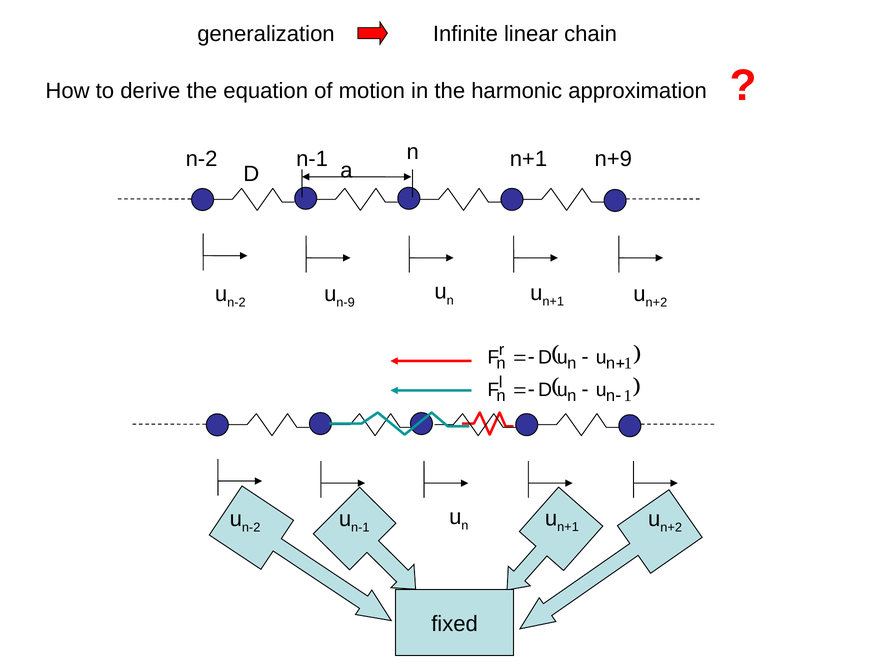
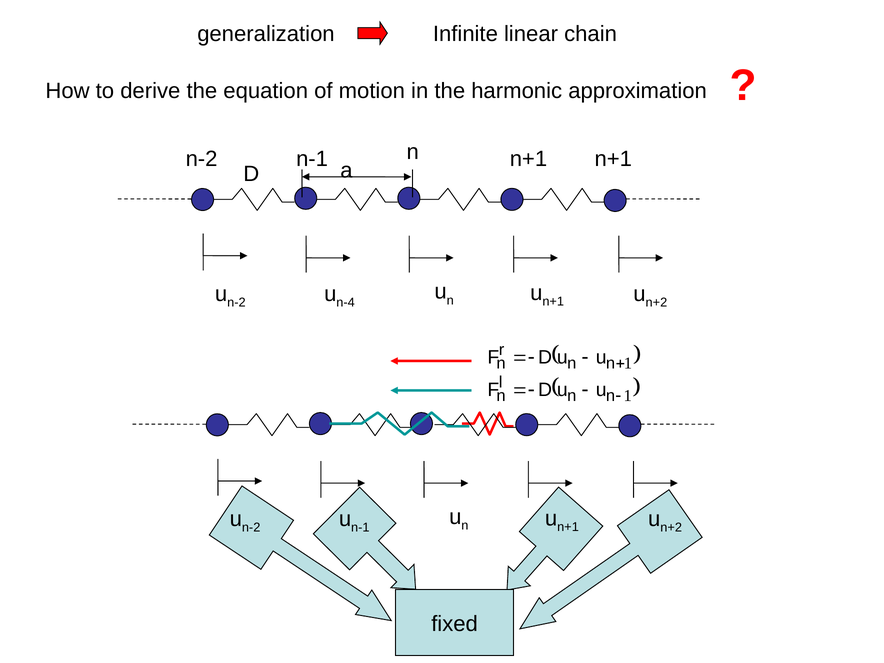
n+1 n+9: n+9 -> n+1 (613, 159)
n-9: n-9 -> n-4 (346, 302)
